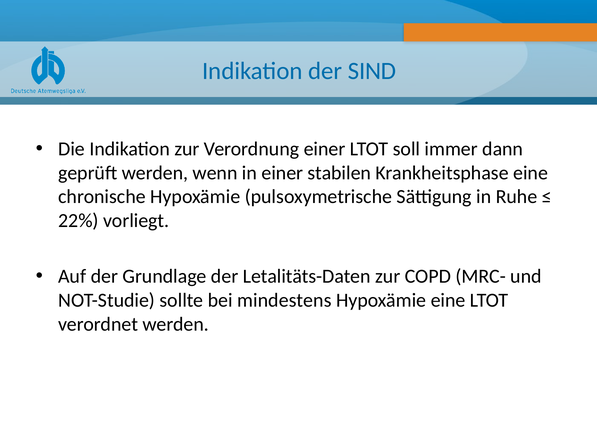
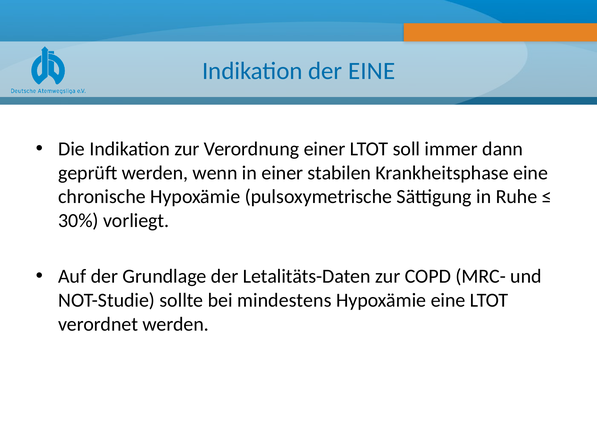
der SIND: SIND -> EINE (372, 71)
22%: 22% -> 30% (78, 221)
